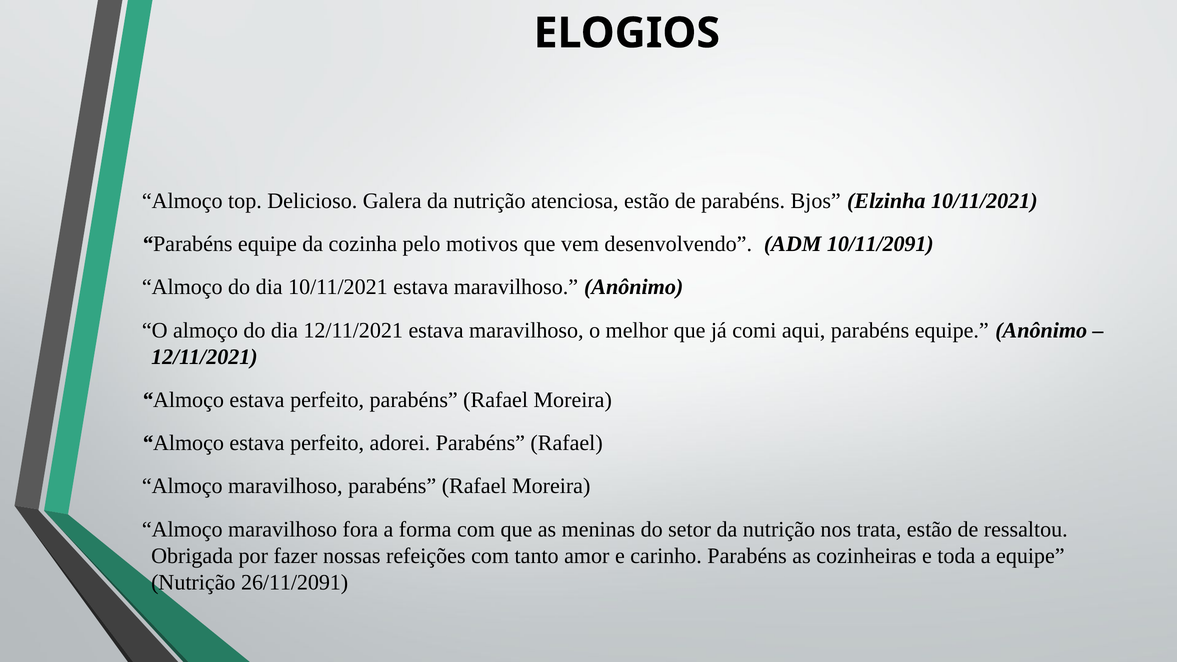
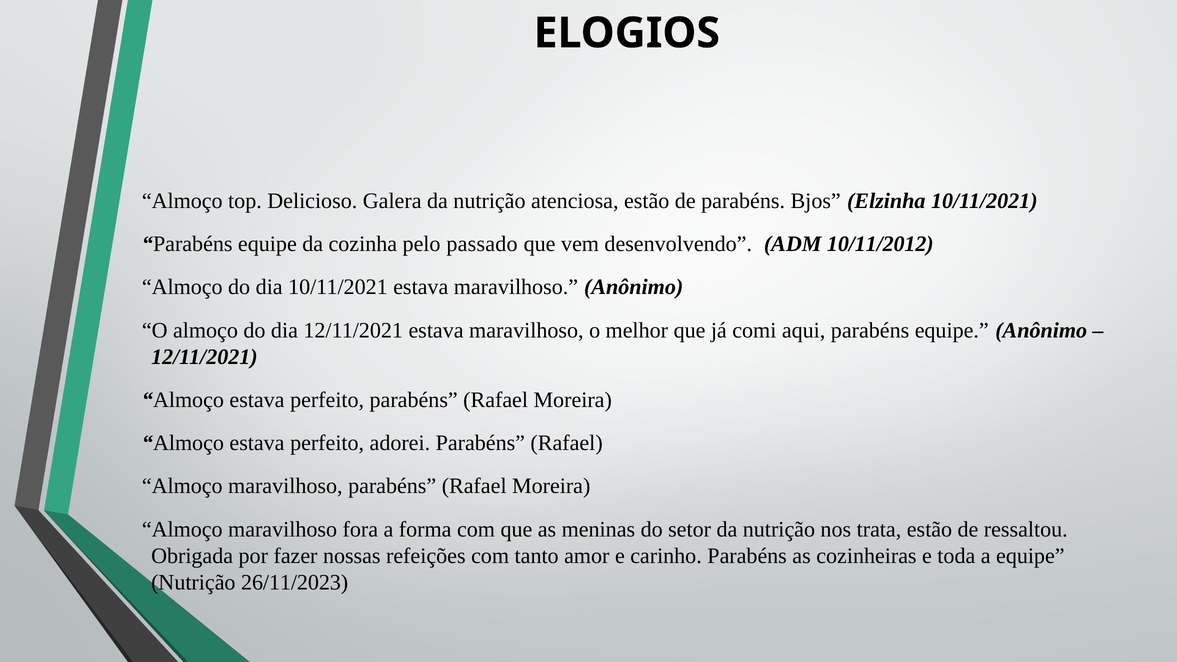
motivos: motivos -> passado (482, 244)
10/11/2091: 10/11/2091 -> 10/11/2012 (880, 244)
26/11/2091: 26/11/2091 -> 26/11/2023 (295, 582)
